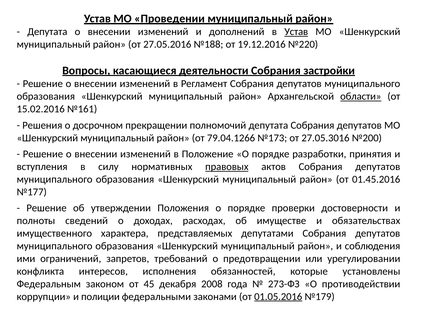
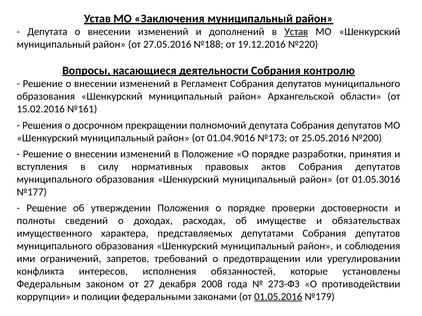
Проведении: Проведении -> Заключения (170, 19)
застройки: застройки -> контролю (329, 71)
области underline: present -> none (361, 97)
79.04.1266: 79.04.1266 -> 01.04.9016 (231, 138)
27.05.3016: 27.05.3016 -> 25.05.2016 (325, 138)
правовых underline: present -> none (227, 167)
01.45.2016: 01.45.2016 -> 01.05.3016 (376, 180)
45: 45 -> 27 (149, 284)
